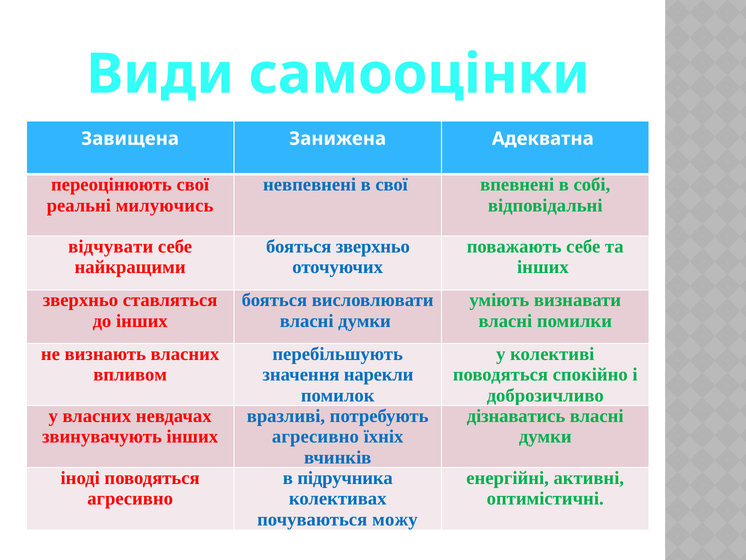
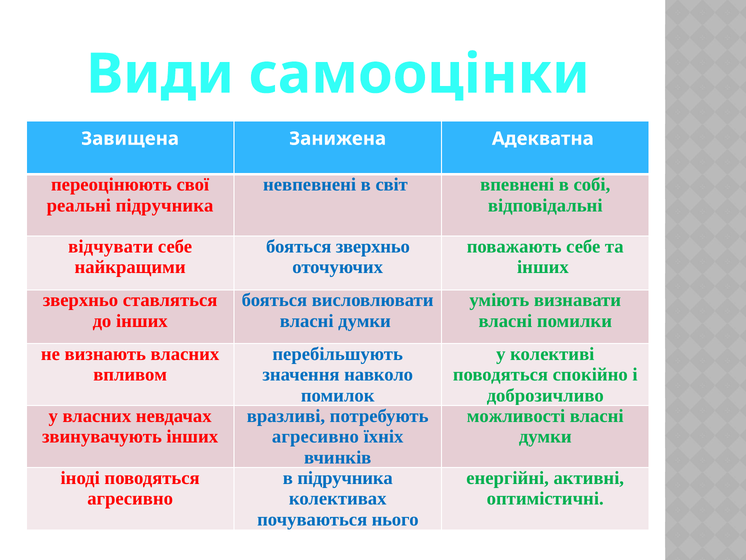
в свої: свої -> світ (392, 185)
реальні милуючись: милуючись -> підручника (165, 205)
нарекли: нарекли -> навколо (379, 374)
дізнаватись: дізнаватись -> можливості (516, 416)
можу: можу -> нього (395, 519)
